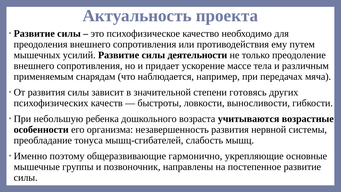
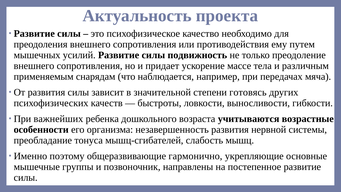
деятельности: деятельности -> подвижность (197, 55)
небольшую: небольшую -> важнейших (58, 119)
